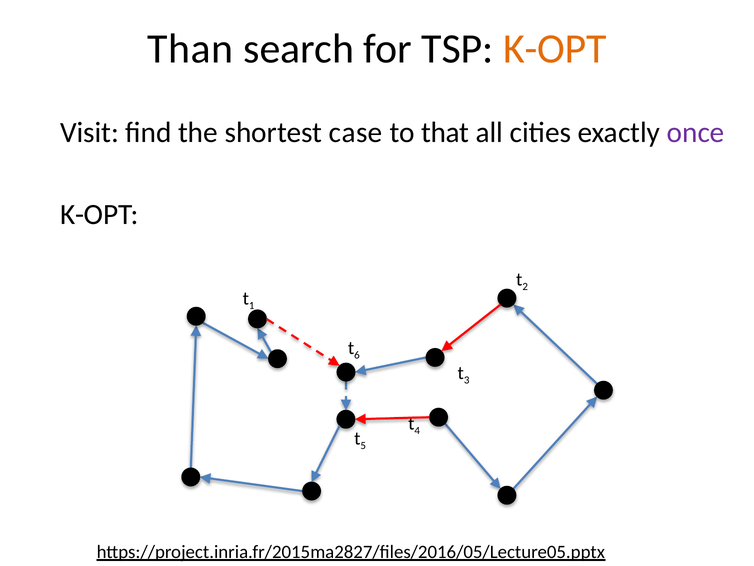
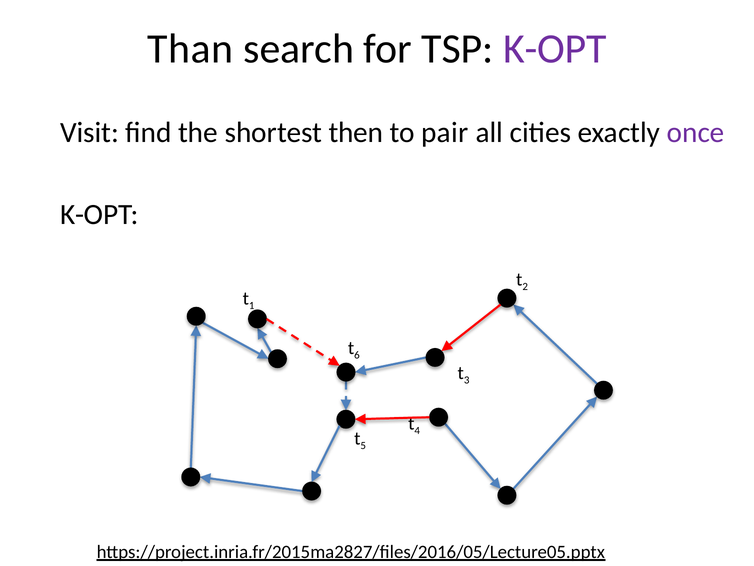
K-OPT colour: orange -> purple (555, 49)
case: case -> then (356, 132)
that: that -> pair (445, 132)
